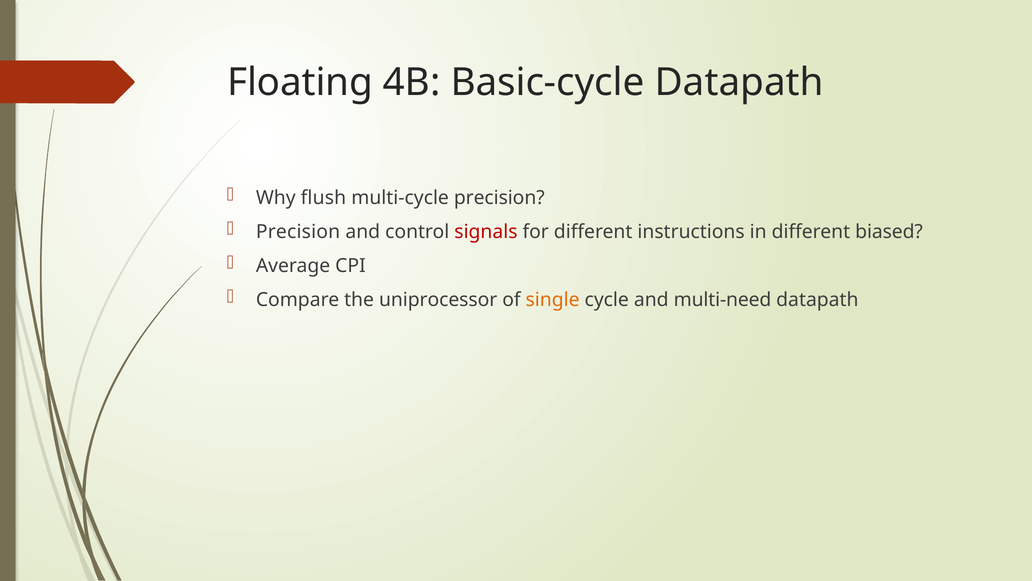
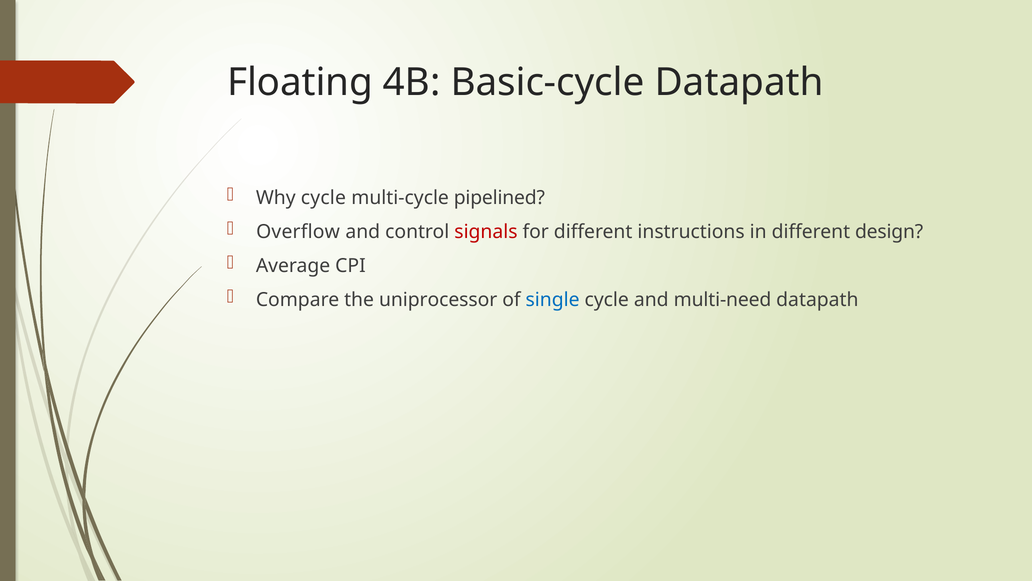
Why flush: flush -> cycle (323, 197)
multi-cycle precision: precision -> pipelined (499, 197)
Precision: Precision -> Overflow (298, 231)
biased: biased -> design (889, 231)
single colour: orange -> blue (553, 299)
